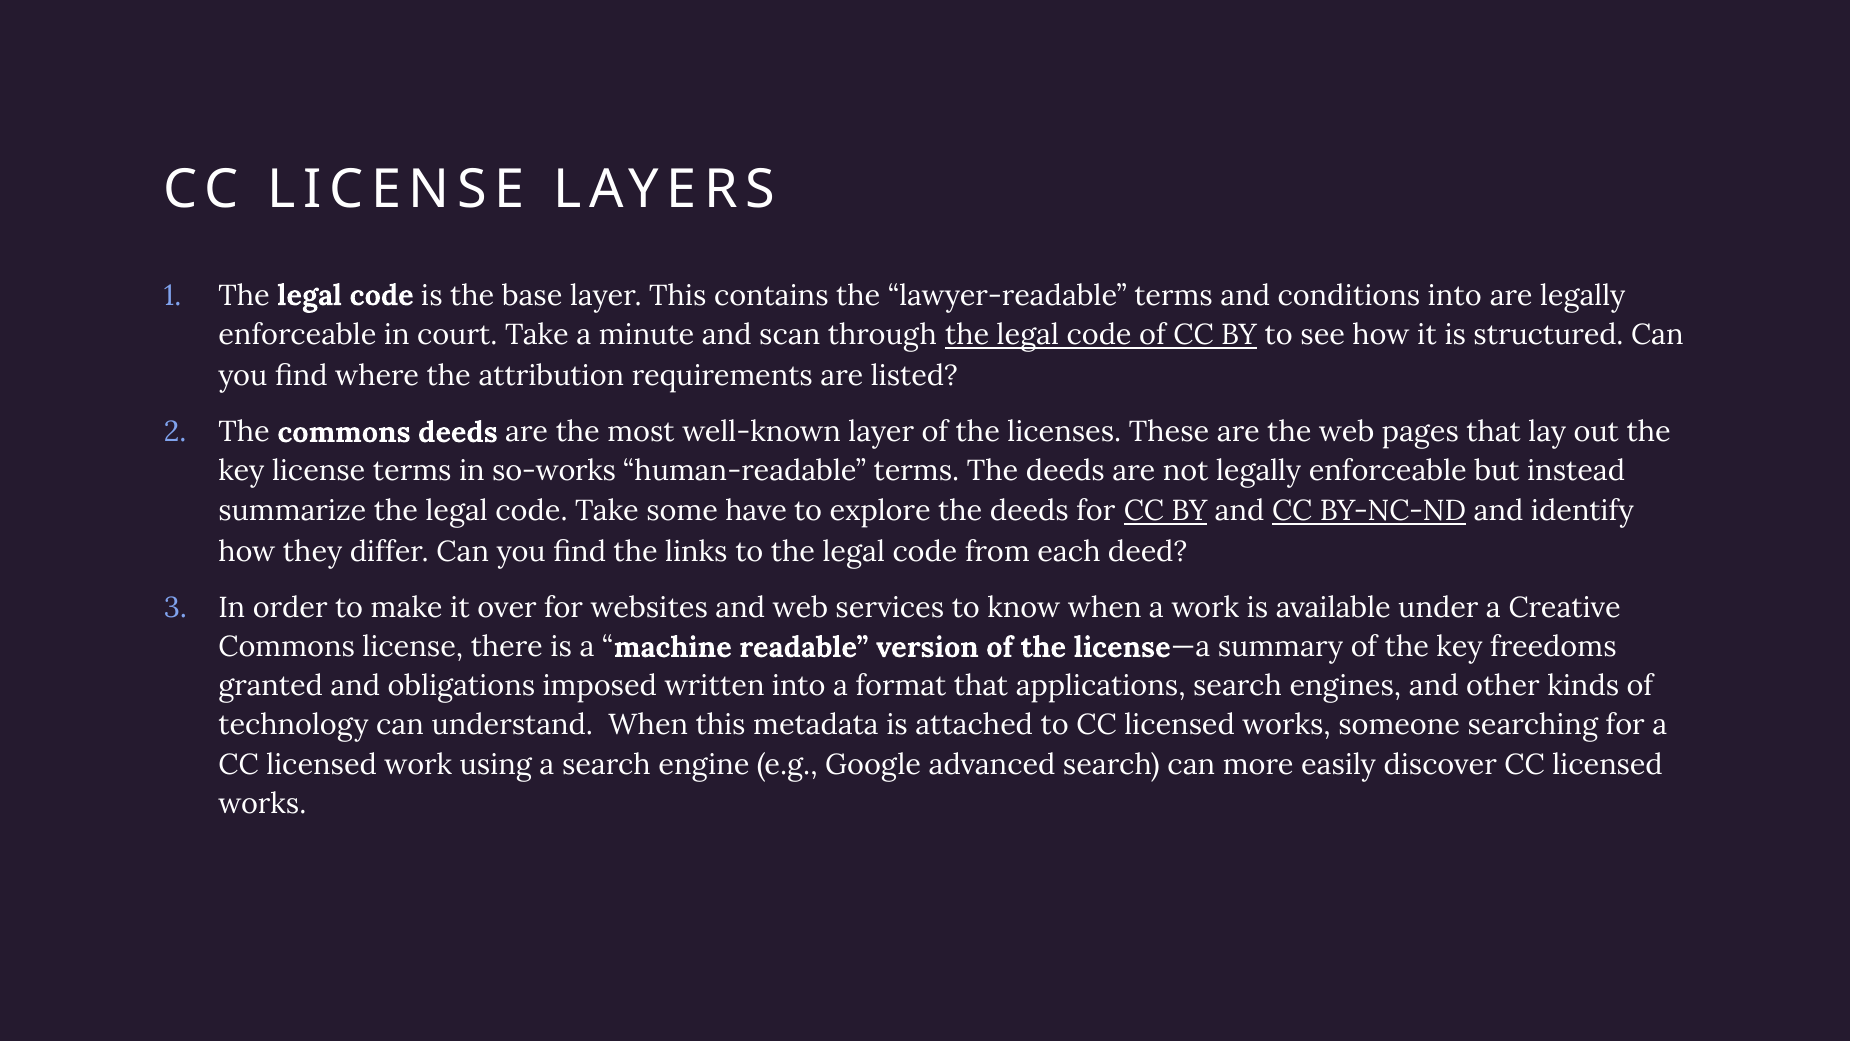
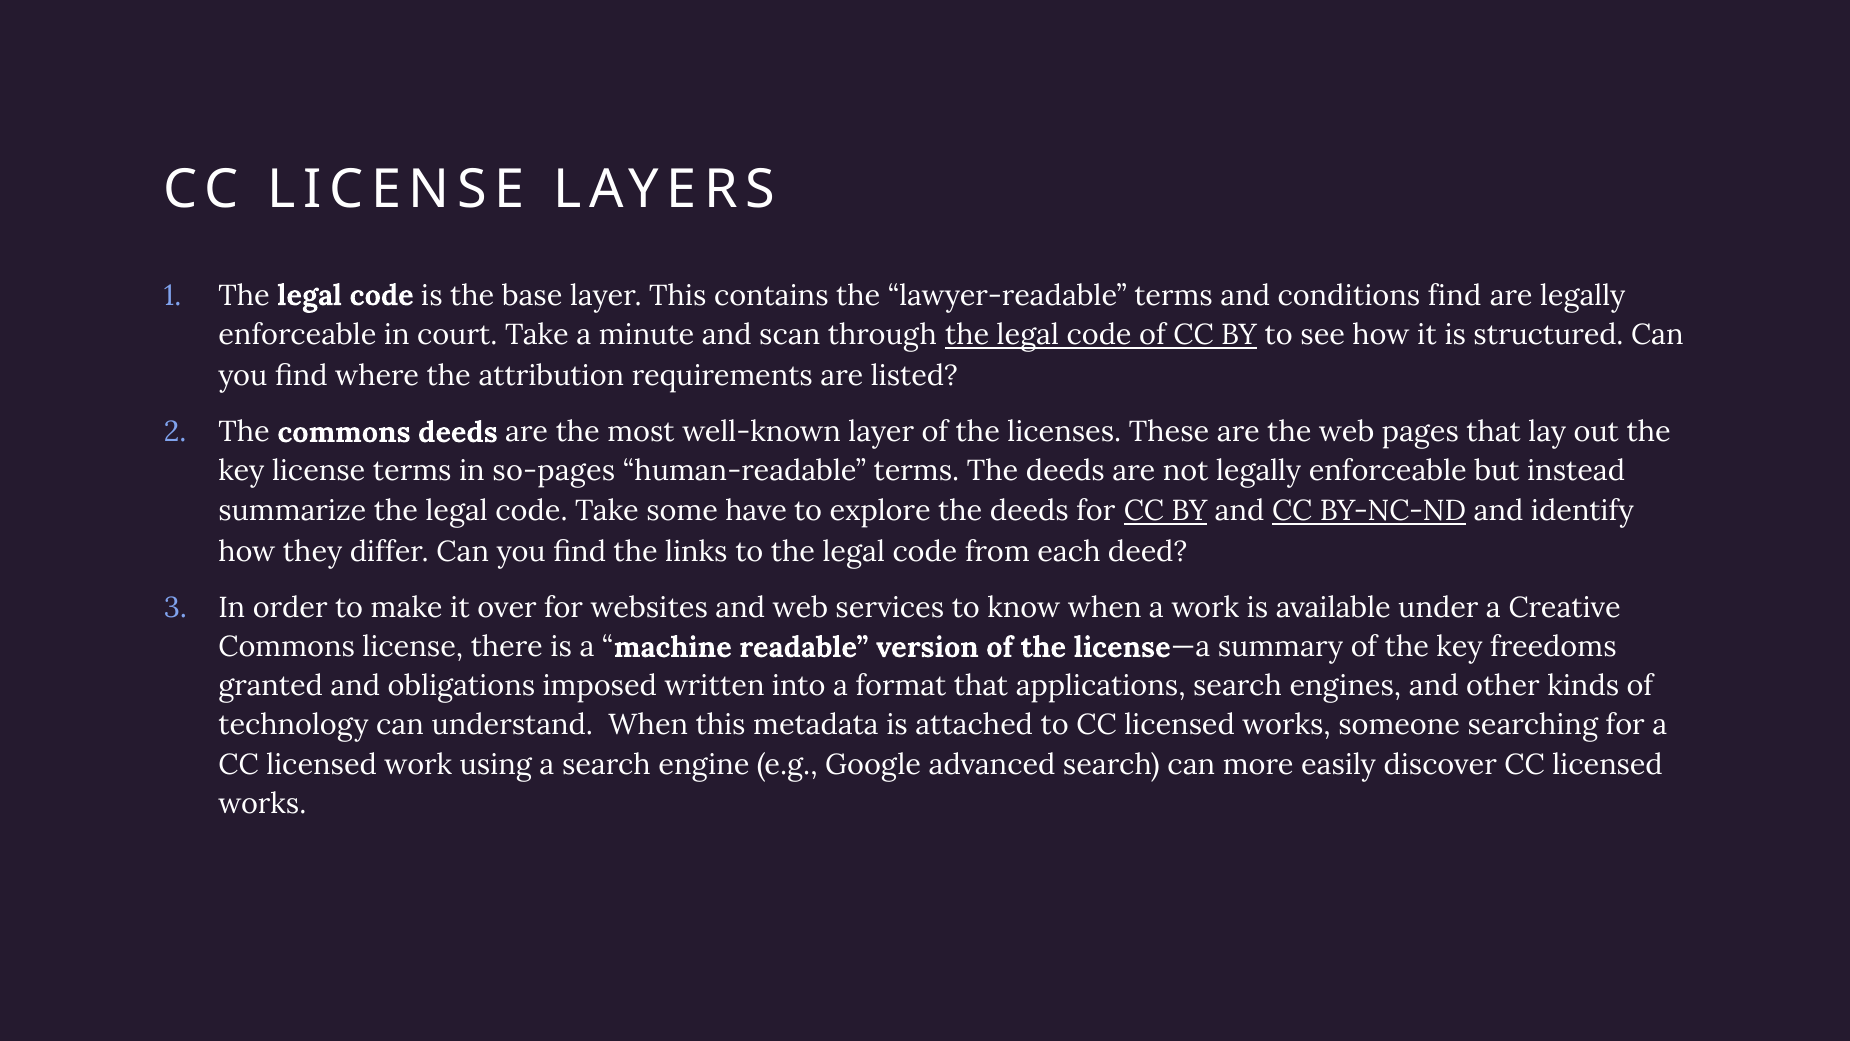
conditions into: into -> find (1455, 295)
so-works: so-works -> so-pages (554, 471)
